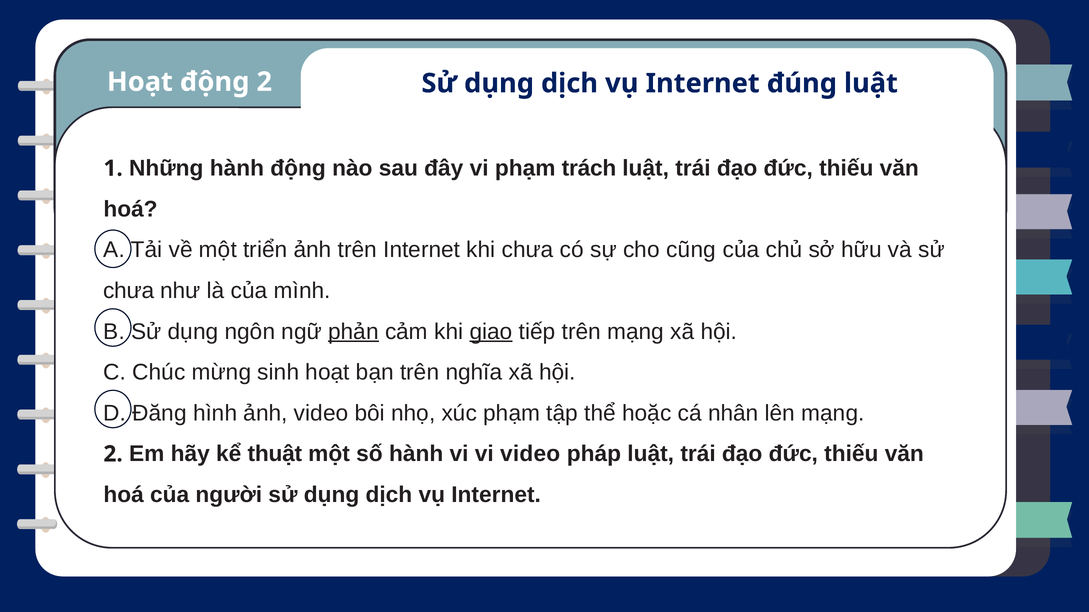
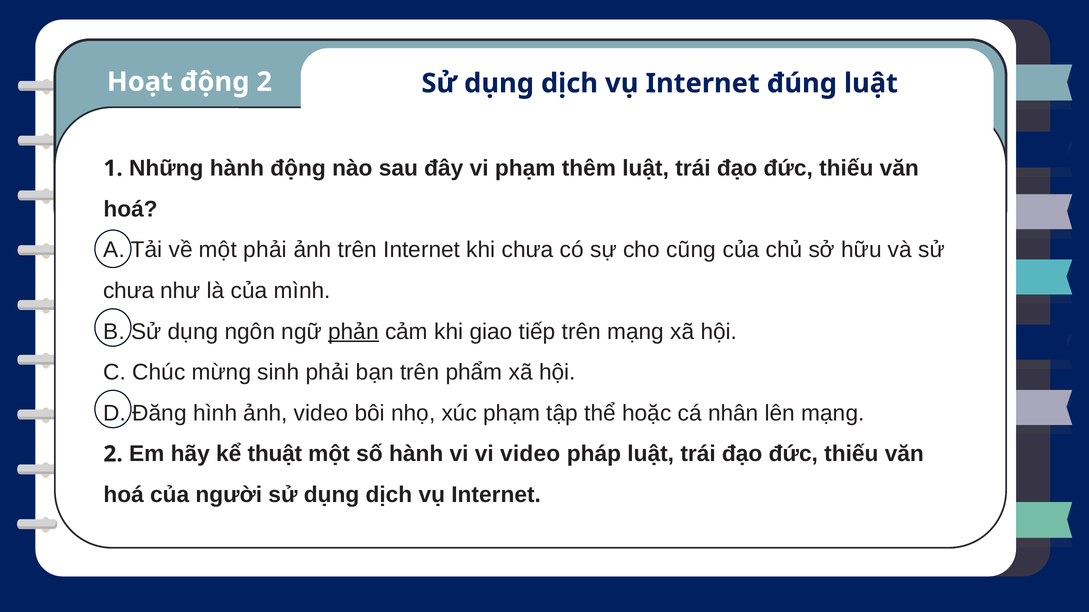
trách: trách -> thêm (589, 169)
một triển: triển -> phải (265, 250)
giao underline: present -> none (491, 332)
sinh hoạt: hoạt -> phải (327, 373)
nghĩa: nghĩa -> phẩm (474, 373)
